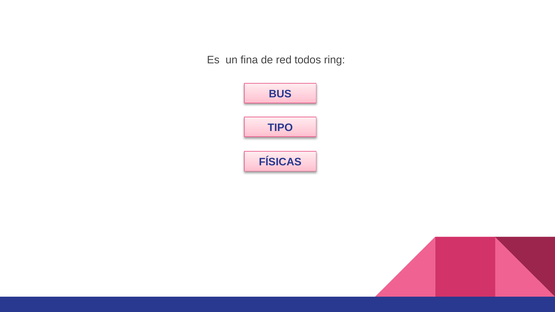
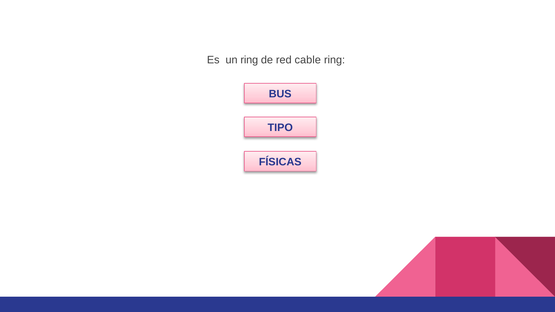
un fina: fina -> ring (249, 60)
todos: todos -> cable (308, 60)
